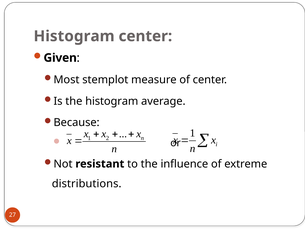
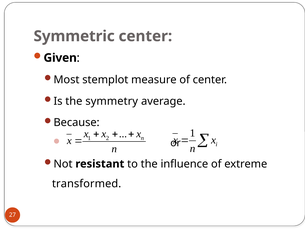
Histogram: Histogram -> Symmetric (74, 36)
the histogram: histogram -> symmetry (112, 101)
distributions: distributions -> transformed (87, 184)
